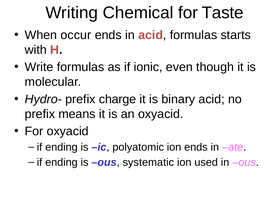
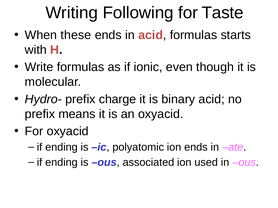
Chemical: Chemical -> Following (138, 13)
occur: occur -> these (76, 35)
systematic: systematic -> associated (148, 163)
